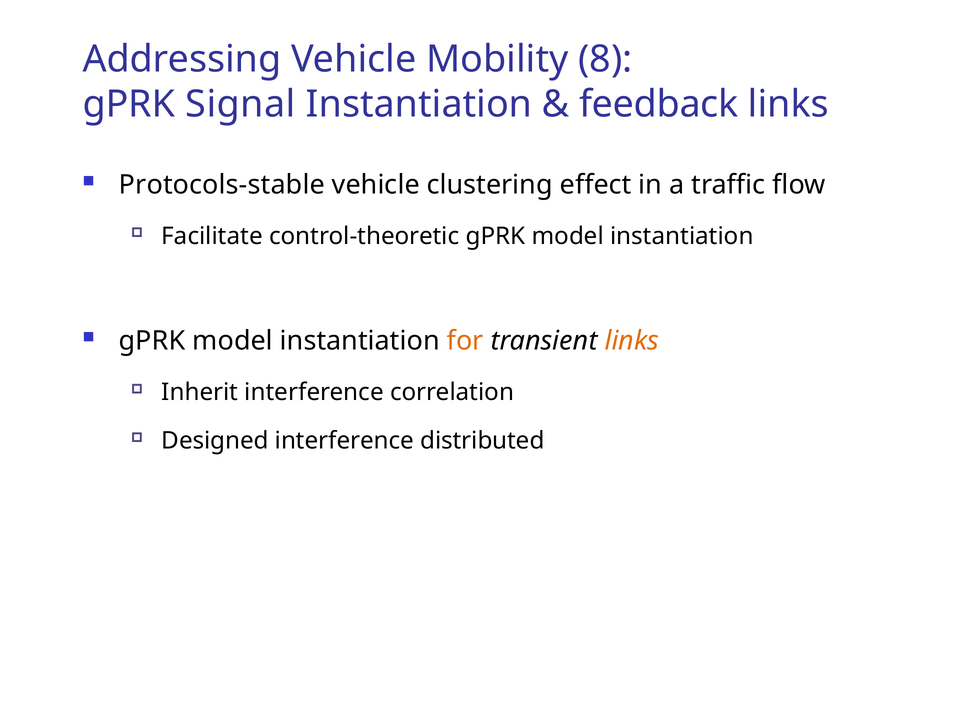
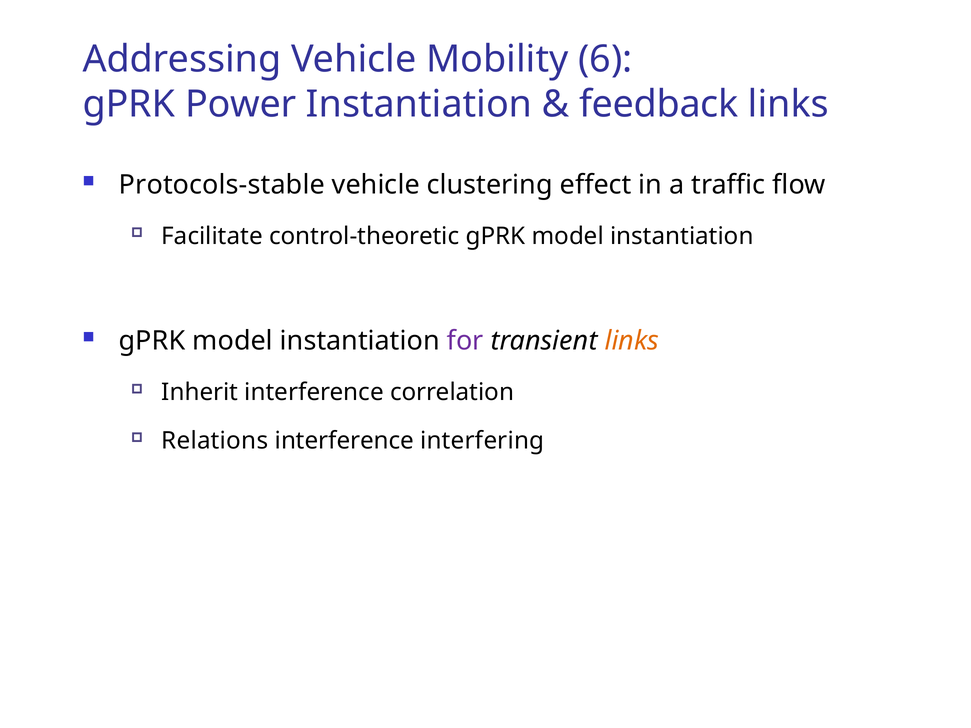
8: 8 -> 6 (605, 59)
Signal: Signal -> Power (241, 105)
for colour: orange -> purple (465, 341)
Designed: Designed -> Relations (215, 441)
distributed: distributed -> interfering (482, 441)
